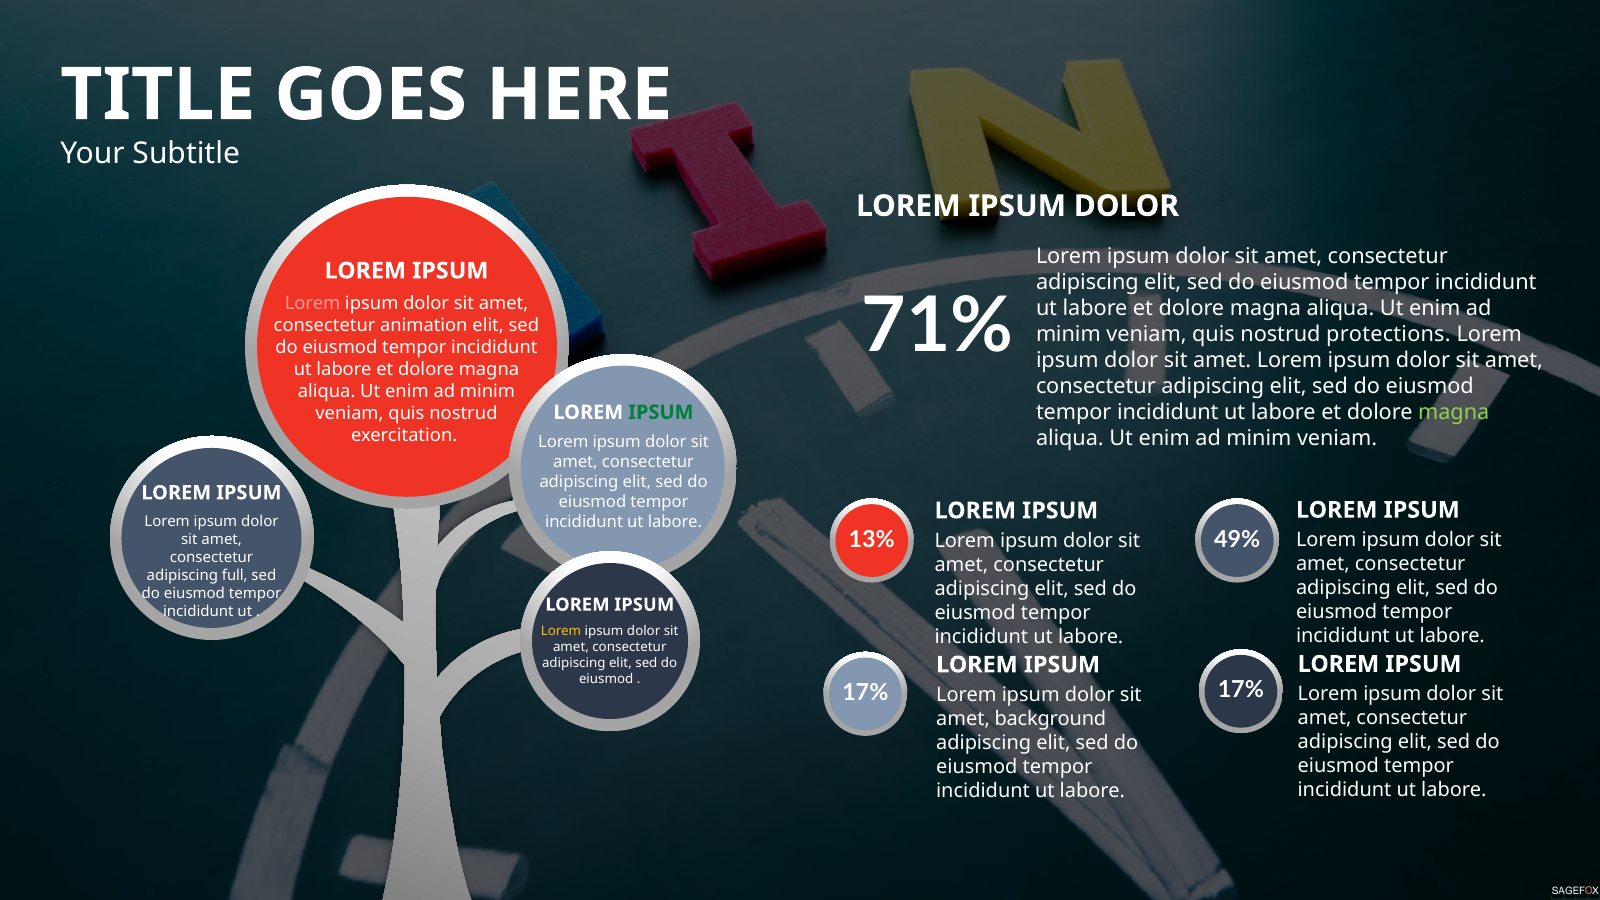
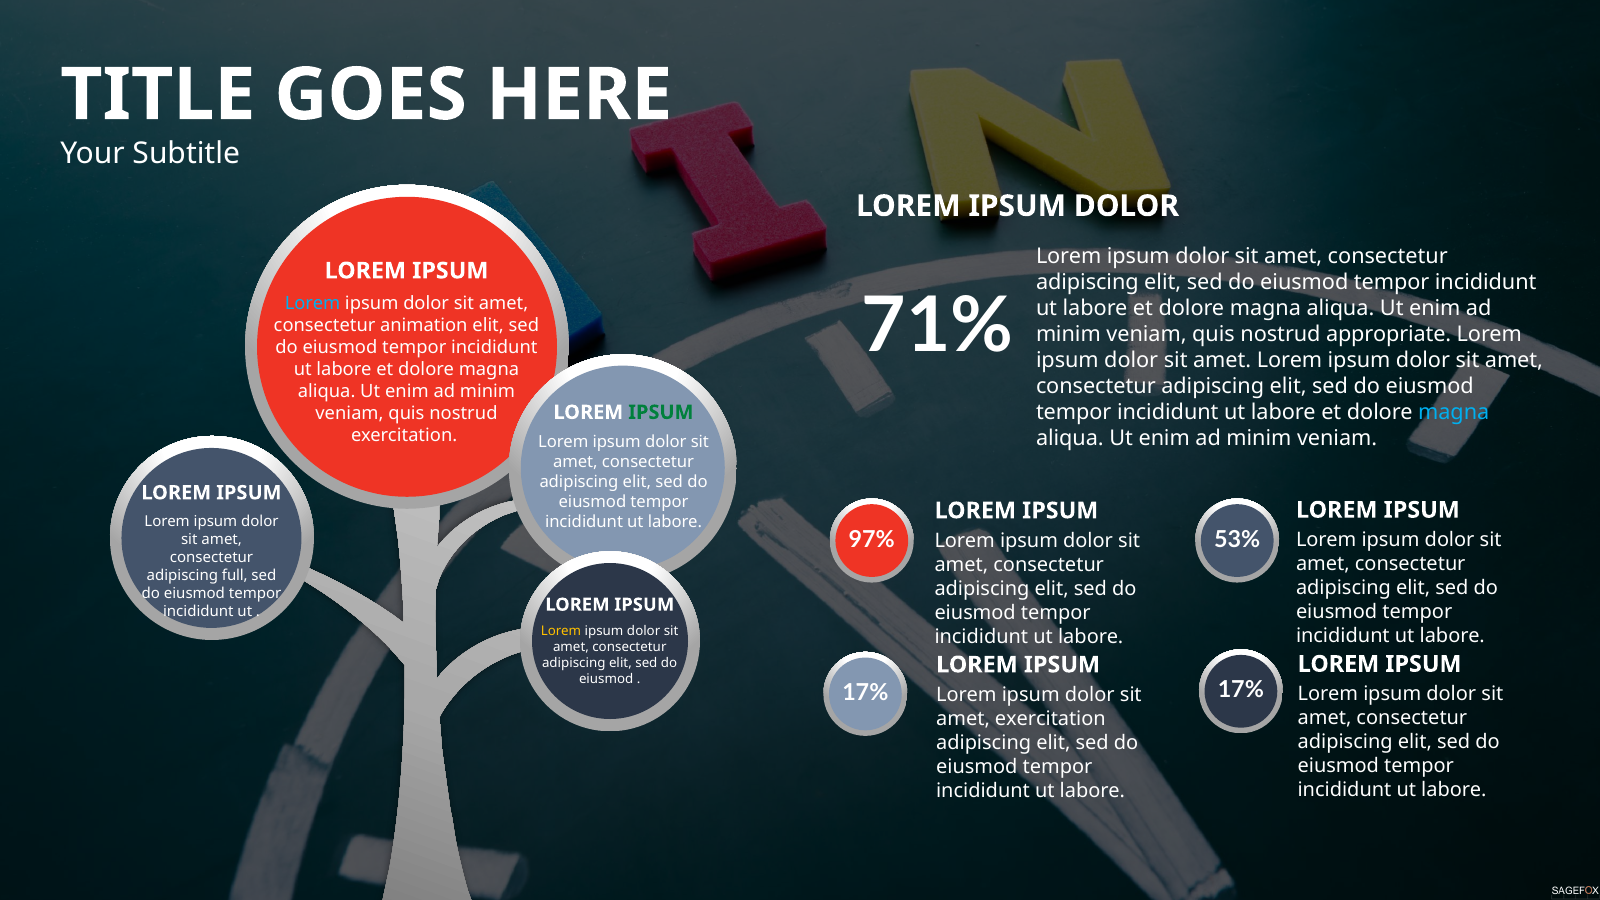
Lorem colour: pink -> light blue (313, 303)
protections: protections -> appropriate (1389, 335)
magna colour: light green -> light blue (1454, 413)
13%: 13% -> 97% (872, 539)
49%: 49% -> 53% (1237, 539)
amet background: background -> exercitation (1050, 718)
